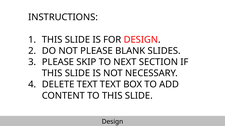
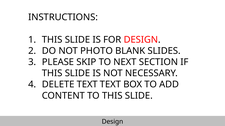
NOT PLEASE: PLEASE -> PHOTO (97, 51)
